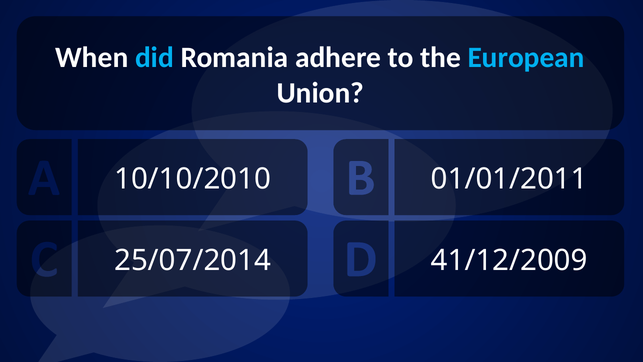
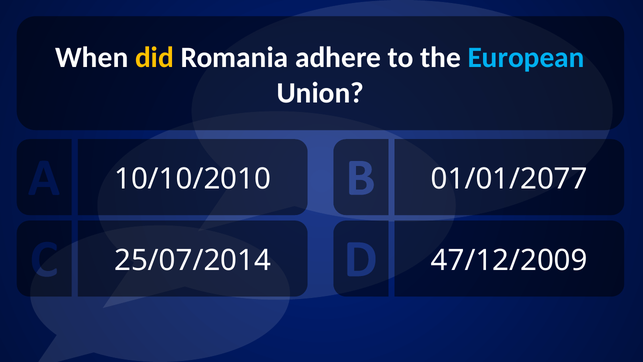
did colour: light blue -> yellow (154, 57)
01/01/2011: 01/01/2011 -> 01/01/2077 (509, 179)
41/12/2009: 41/12/2009 -> 47/12/2009 (509, 260)
